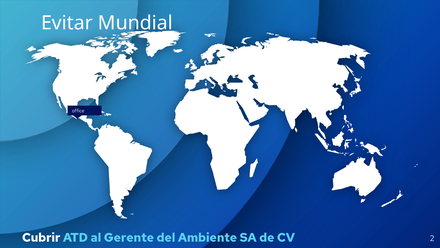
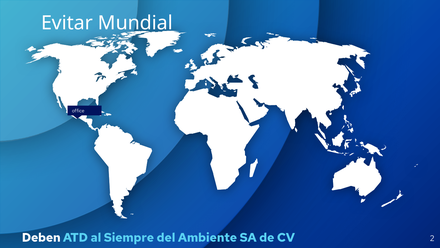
Cubrir: Cubrir -> Deben (41, 237)
Gerente: Gerente -> Siempre (129, 237)
